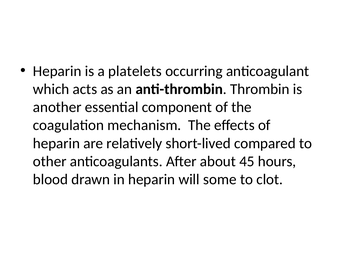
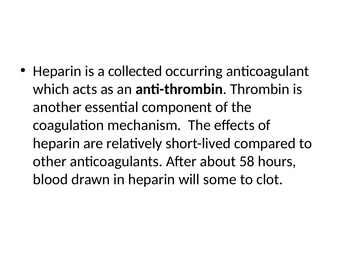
platelets: platelets -> collected (135, 71)
45: 45 -> 58 (247, 161)
